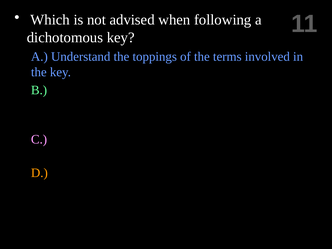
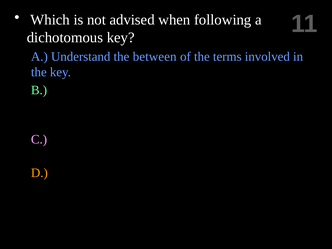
toppings: toppings -> between (155, 57)
